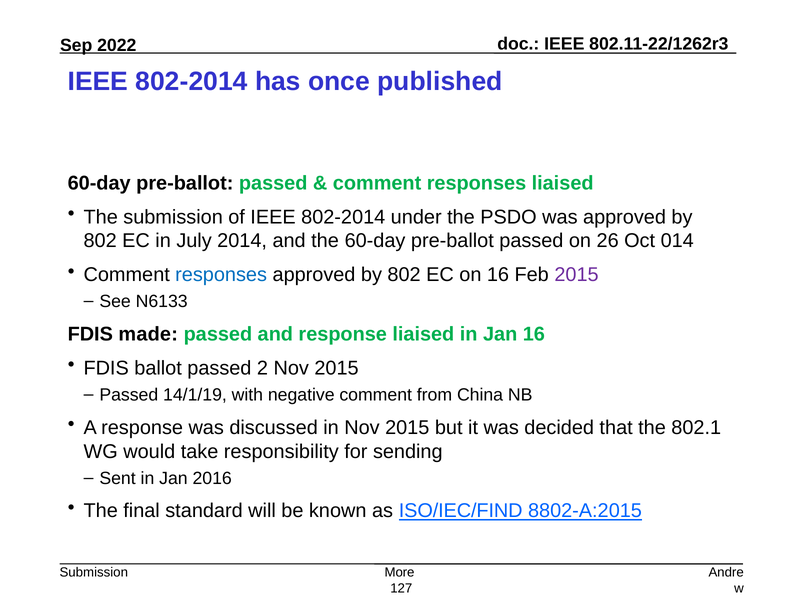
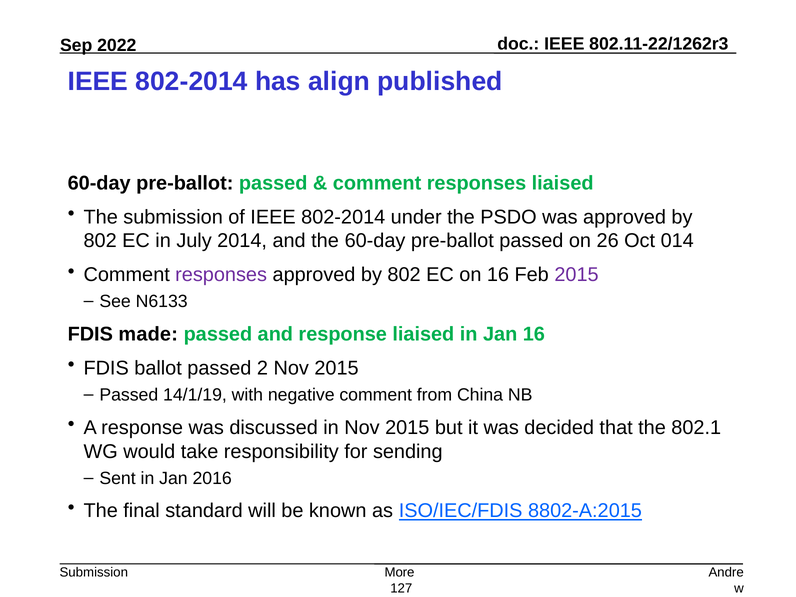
once: once -> align (339, 81)
responses colour: blue -> purple (221, 275)
ISO/IEC/FIND: ISO/IEC/FIND -> ISO/IEC/FDIS (461, 511)
